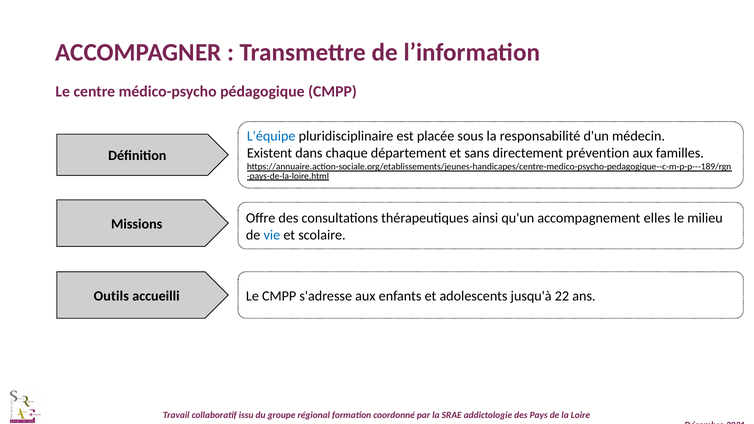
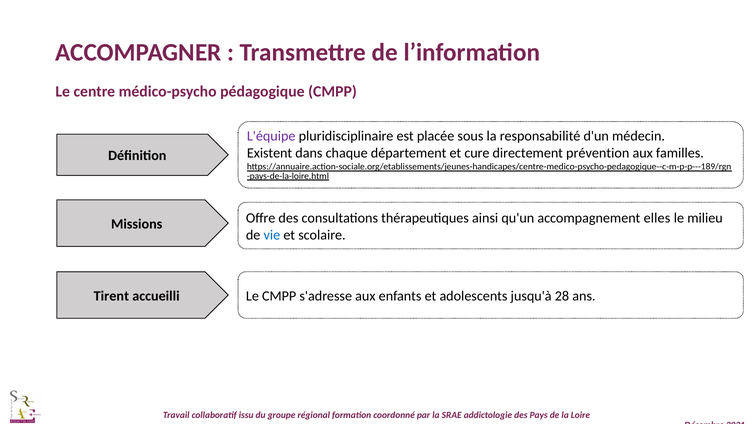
L'équipe colour: blue -> purple (271, 136)
sans: sans -> cure (477, 153)
22: 22 -> 28 (562, 296)
Outils: Outils -> Tirent (111, 296)
